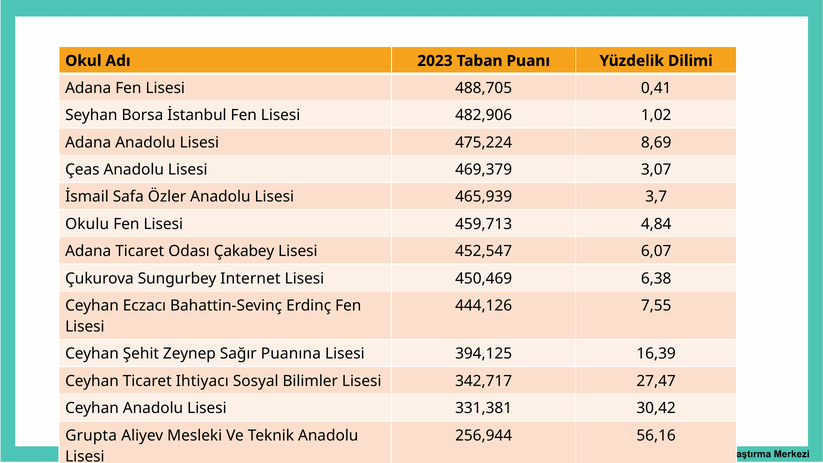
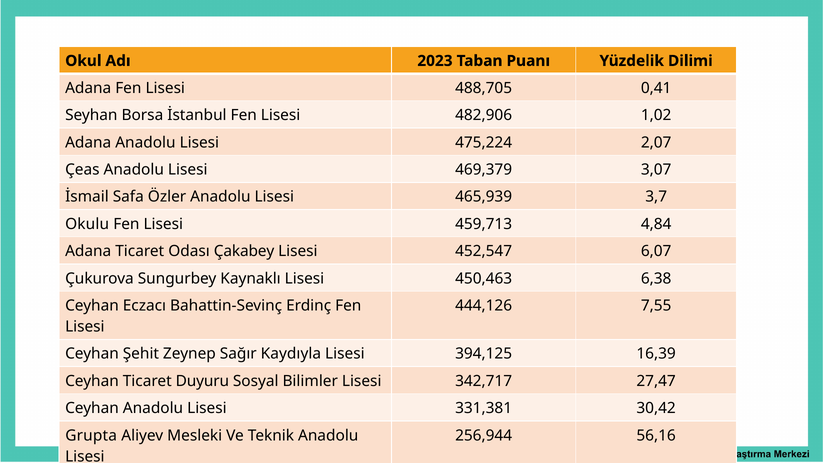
8,69: 8,69 -> 2,07 (656, 142)
Internet: Internet -> Kaynaklı (251, 278)
450,469: 450,469 -> 450,463 (484, 278)
Puanına: Puanına -> Kaydıyla (291, 354)
Ihtiyacı: Ihtiyacı -> Duyuru (202, 381)
